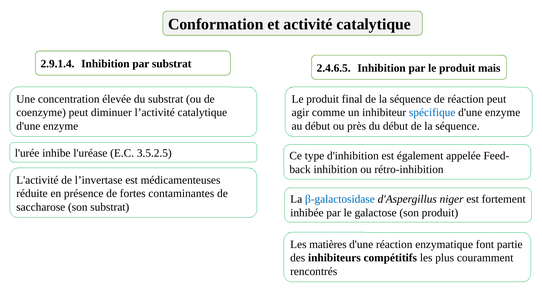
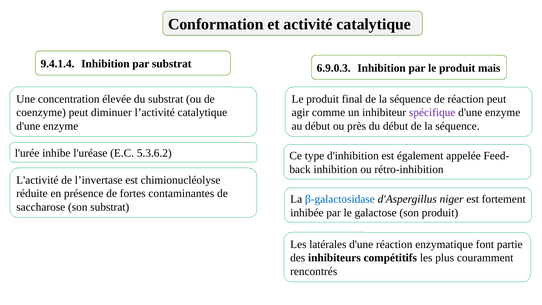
2.9.1.4: 2.9.1.4 -> 9.4.1.4 (58, 64)
2.4.6.5: 2.4.6.5 -> 6.9.0.3 (334, 68)
spécifique colour: blue -> purple (432, 113)
3.5.2.5: 3.5.2.5 -> 5.3.6.2 (154, 153)
médicamenteuses: médicamenteuses -> chimionucléolyse (181, 180)
matières: matières -> latérales (328, 244)
